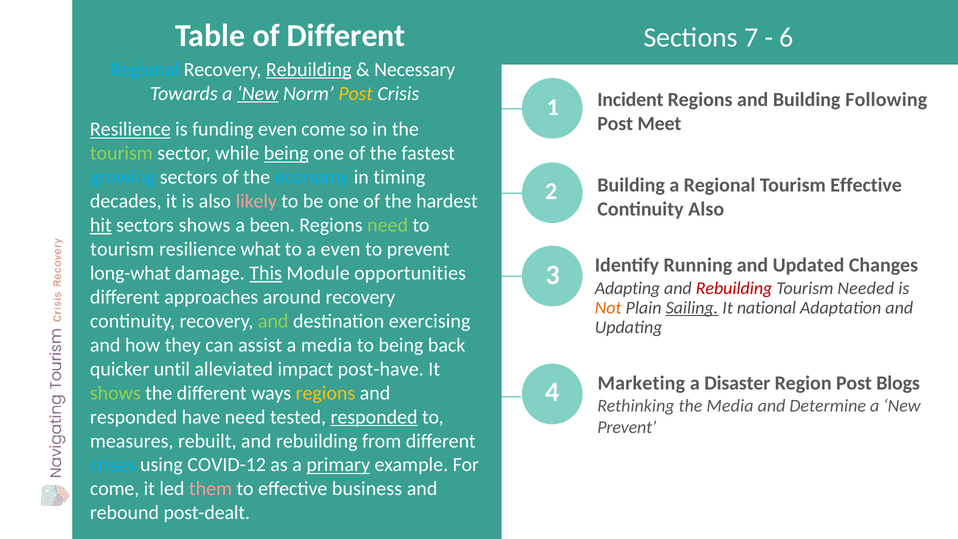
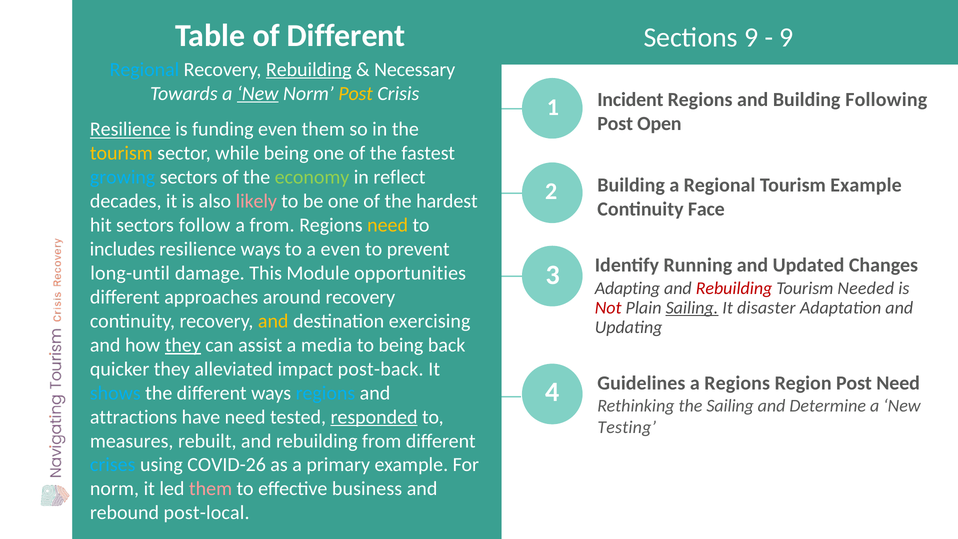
Sections 7: 7 -> 9 (751, 37)
6: 6 -> 9 (786, 37)
Meet: Meet -> Open (659, 124)
even come: come -> them (323, 129)
tourism colour: light green -> yellow (121, 153)
being underline: present -> none (286, 153)
economy colour: light blue -> light green (312, 177)
timing: timing -> reflect (399, 177)
Tourism Effective: Effective -> Example (866, 185)
Continuity Also: Also -> Face (706, 209)
hit underline: present -> none (101, 225)
sectors shows: shows -> follow (205, 225)
a been: been -> from (272, 225)
need colour: light green -> yellow (388, 225)
tourism: tourism -> includes (122, 249)
resilience what: what -> ways (261, 249)
long-what: long-what -> long-until (130, 273)
This underline: present -> none (266, 273)
Not colour: orange -> red (608, 308)
national: national -> disaster (766, 308)
and colour: light green -> yellow (273, 321)
they underline: none -> present (183, 345)
quicker until: until -> they (172, 369)
post-have: post-have -> post-back (381, 369)
Marketing: Marketing -> Guidelines (641, 383)
a Disaster: Disaster -> Regions (737, 383)
Post Blogs: Blogs -> Need (898, 383)
shows colour: light green -> light blue (115, 393)
regions colour: yellow -> light blue (325, 393)
the Media: Media -> Sailing (730, 406)
responded: responded -> attractions (134, 417)
Prevent: Prevent -> Testing (627, 427)
COVID-12: COVID-12 -> COVID-26 (227, 465)
primary underline: present -> none (338, 465)
come: come -> norm (115, 489)
post-dealt: post-dealt -> post-local (207, 513)
